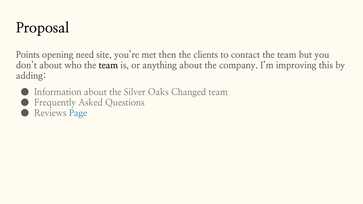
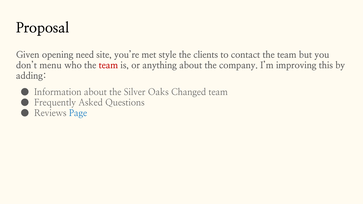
Points: Points -> Given (28, 55)
then: then -> style (168, 55)
don’t about: about -> menu (51, 65)
team colour: black -> red (108, 65)
